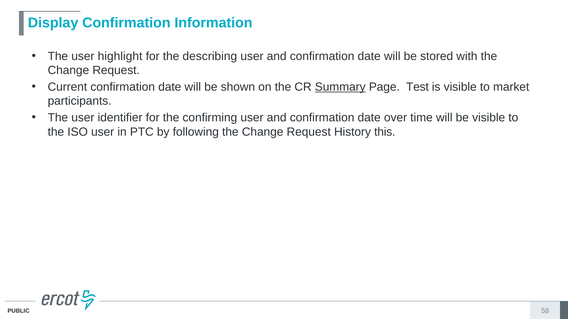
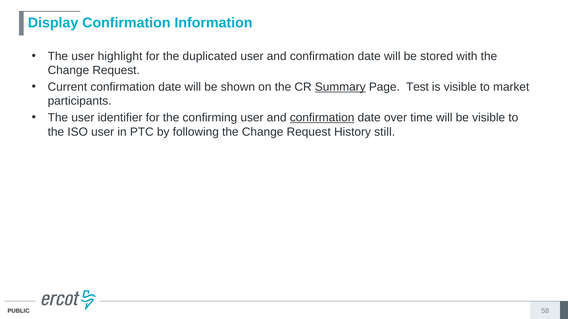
describing: describing -> duplicated (210, 56)
confirmation underline: none -> present (322, 118)
this: this -> still (385, 132)
